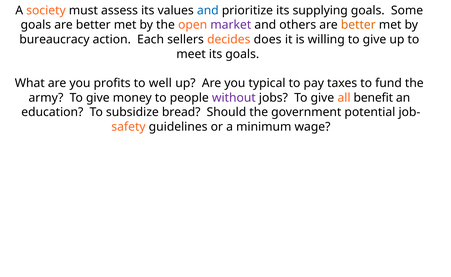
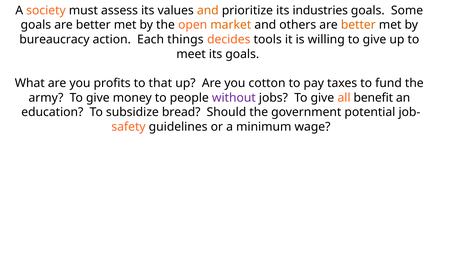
and colour: blue -> orange (208, 10)
supplying: supplying -> industries (320, 10)
market colour: purple -> orange (231, 25)
sellers: sellers -> things (185, 40)
does: does -> tools (268, 40)
well: well -> that (160, 83)
typical: typical -> cotton (267, 83)
